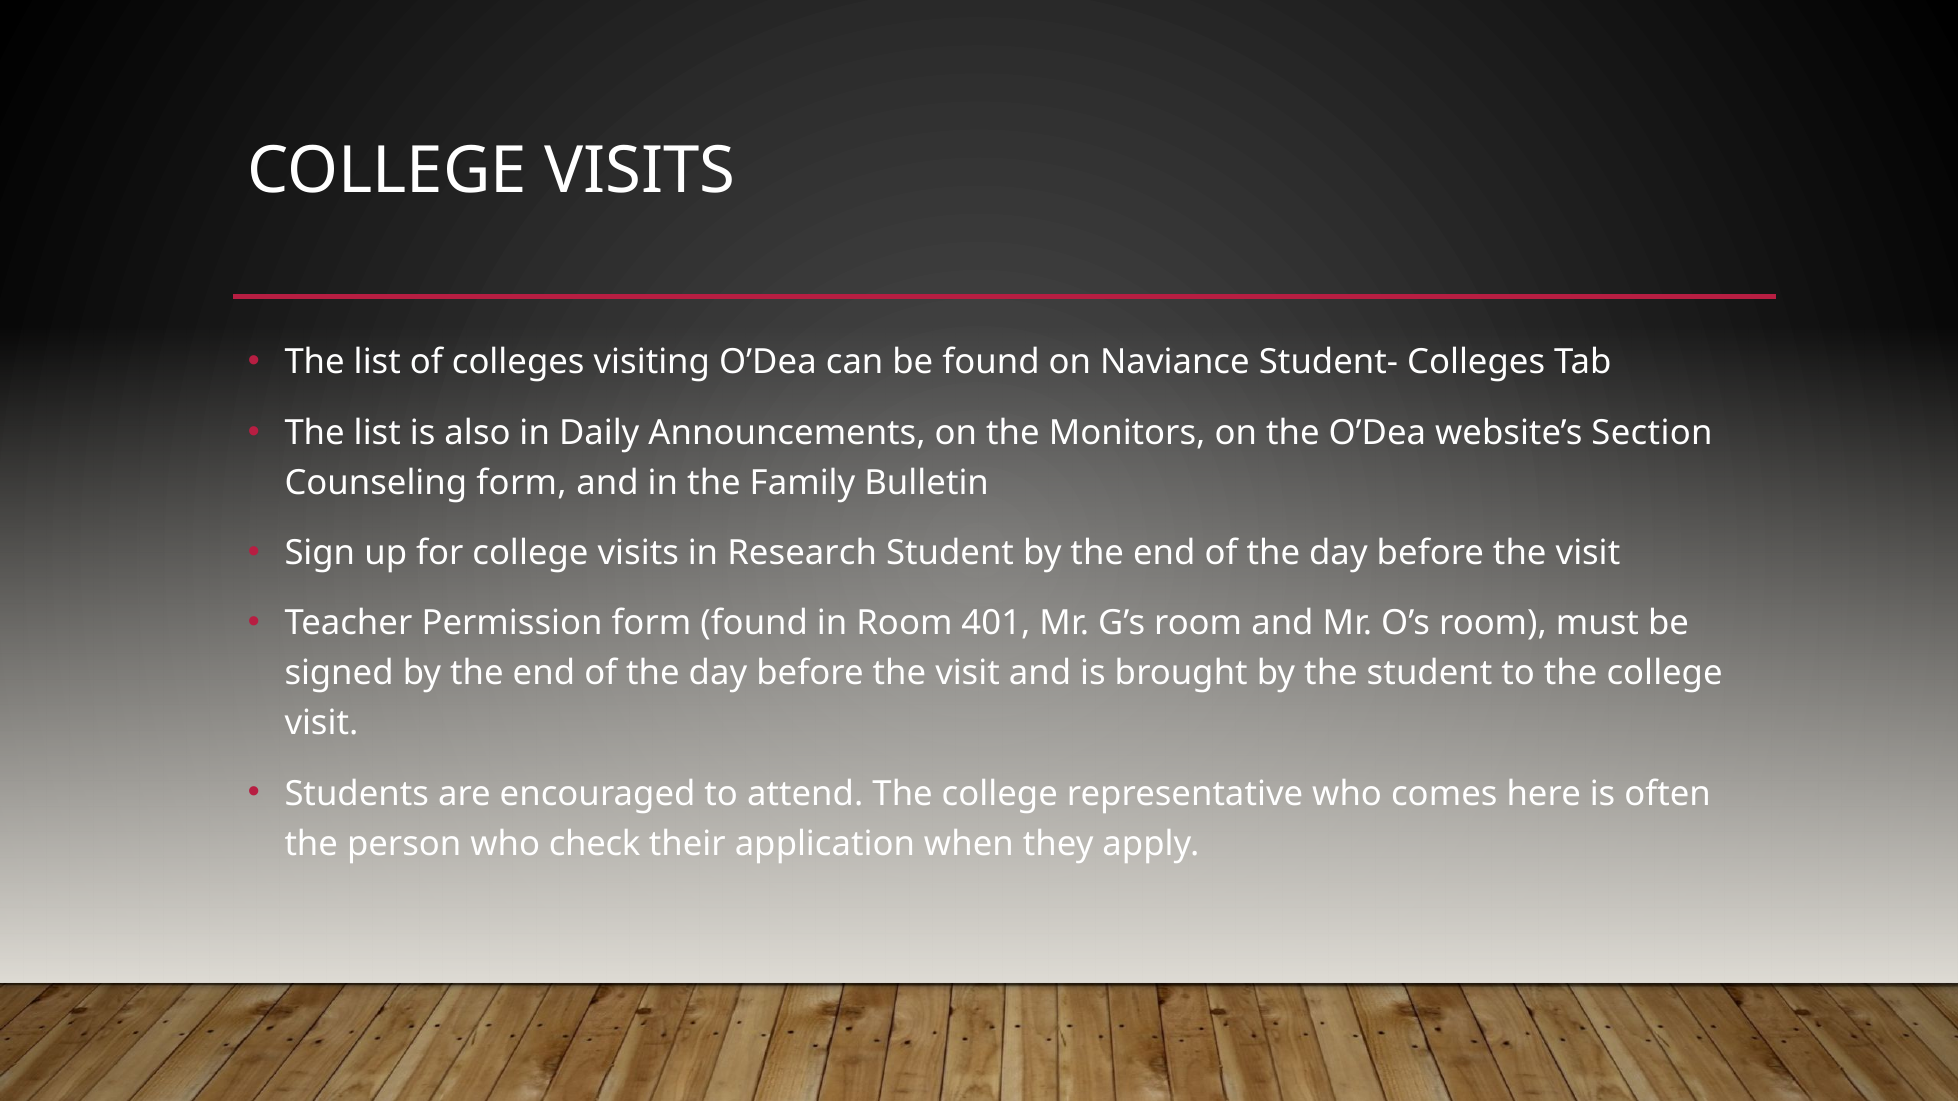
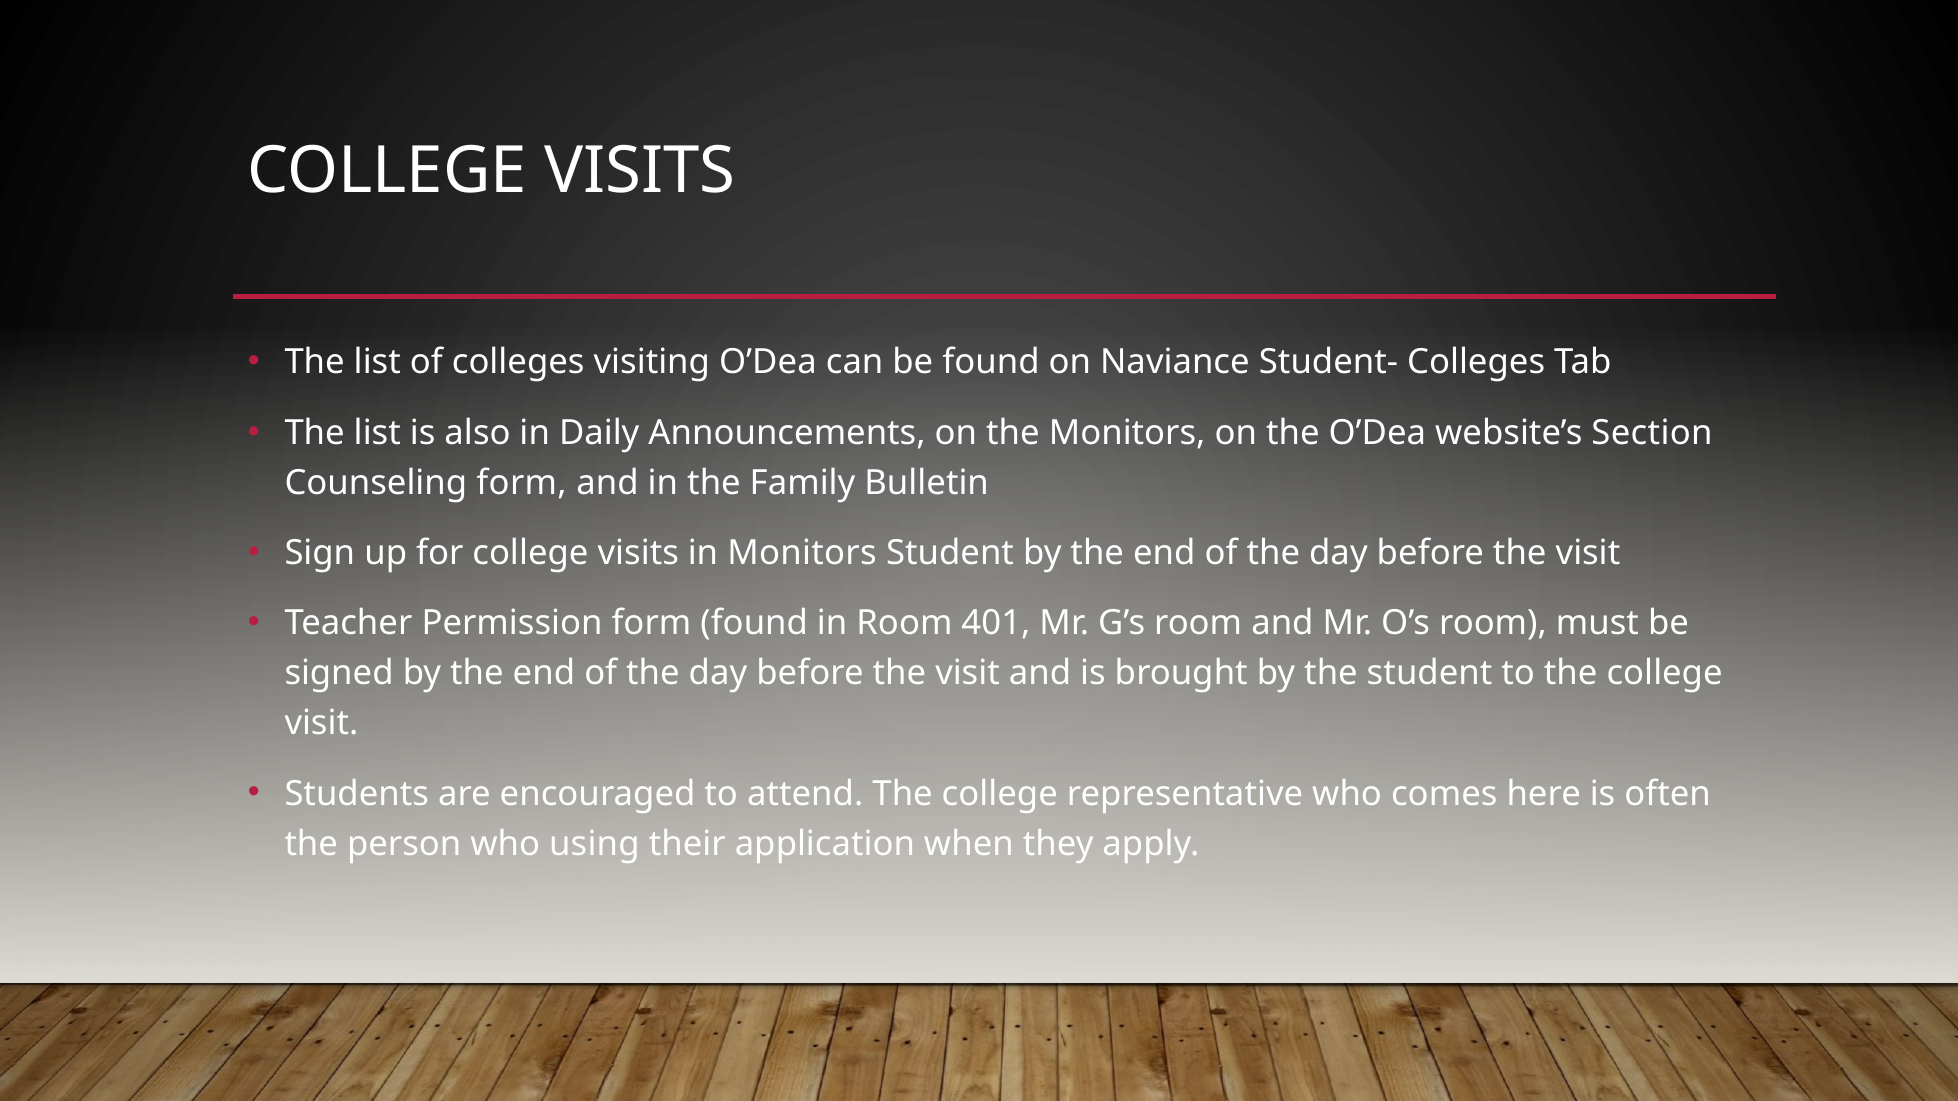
in Research: Research -> Monitors (802, 553)
check: check -> using (594, 844)
